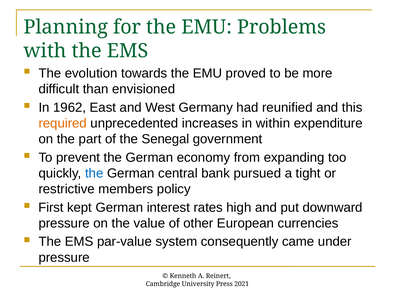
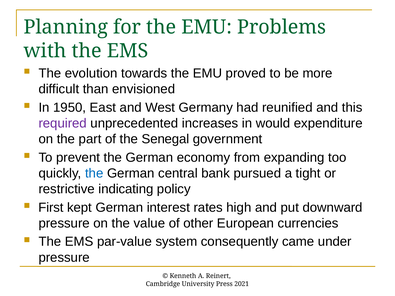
1962: 1962 -> 1950 (70, 108)
required colour: orange -> purple (63, 123)
within: within -> would (273, 123)
members: members -> indicating (126, 189)
